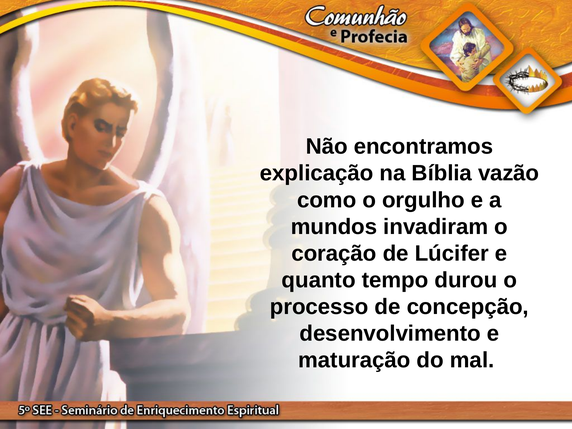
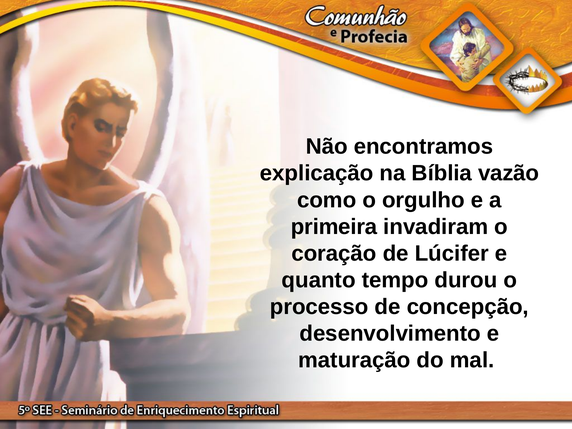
mundos: mundos -> primeira (334, 227)
